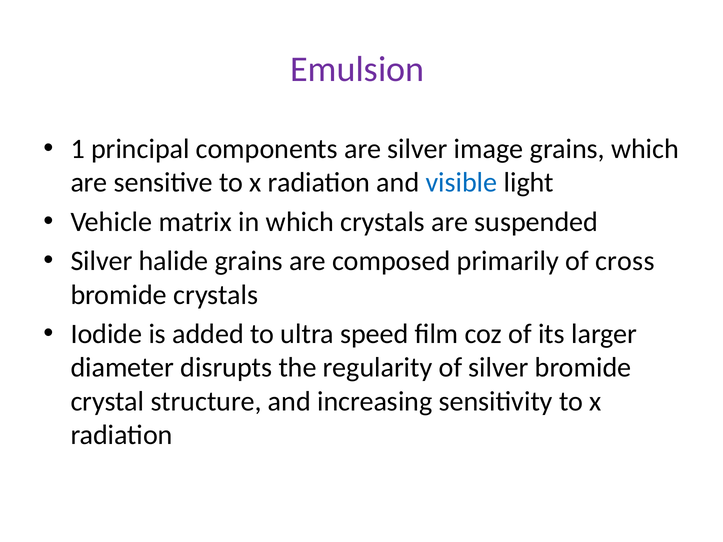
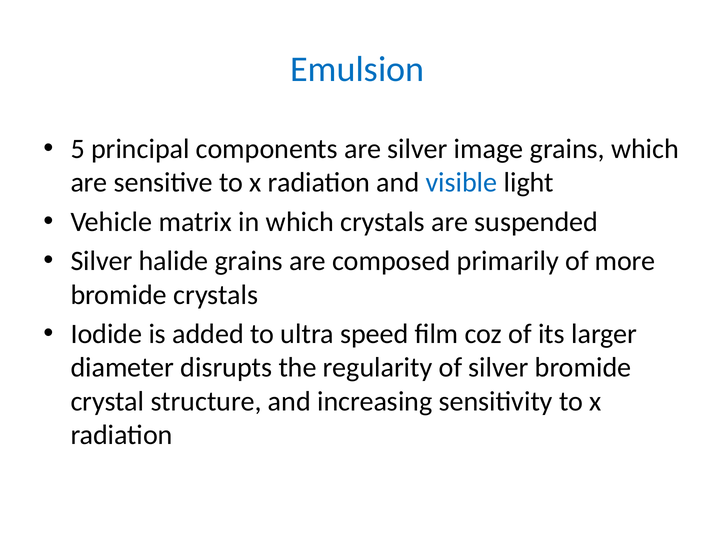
Emulsion colour: purple -> blue (357, 69)
1: 1 -> 5 (78, 149)
cross: cross -> more (625, 261)
